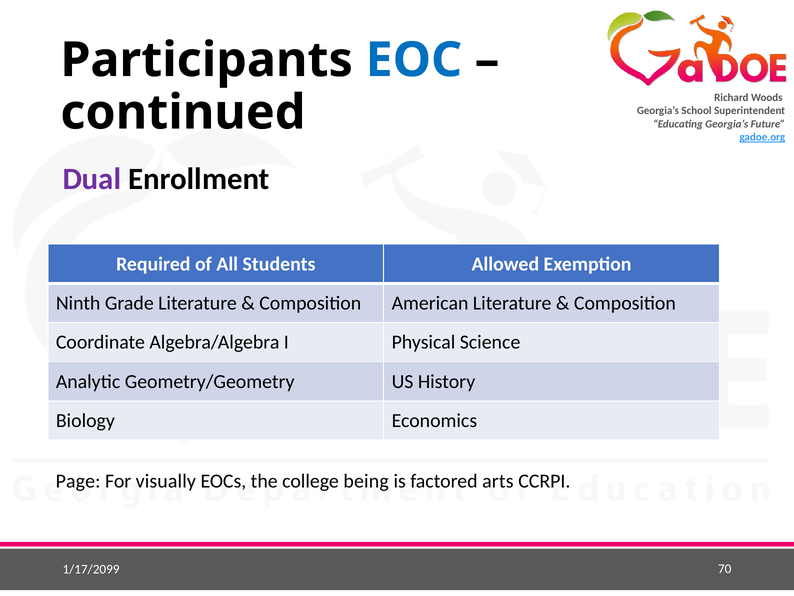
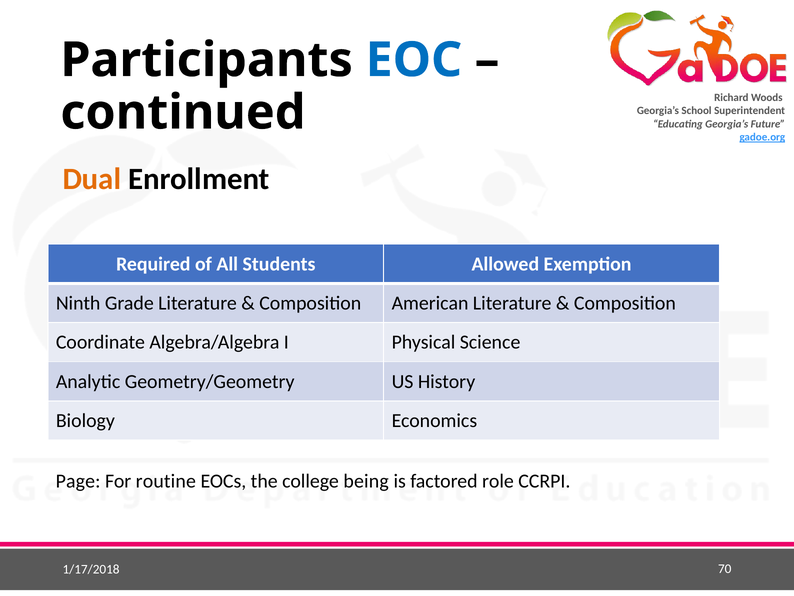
Dual colour: purple -> orange (92, 179)
visually: visually -> routine (166, 481)
arts: arts -> role (498, 481)
1/17/2099: 1/17/2099 -> 1/17/2018 (91, 569)
